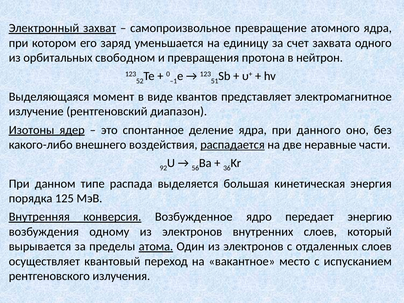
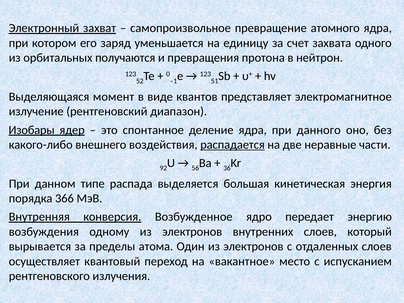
свободном: свободном -> получаются (125, 58)
Изотоны: Изотоны -> Изобары (32, 130)
125: 125 -> 366 (64, 198)
атома underline: present -> none (156, 247)
